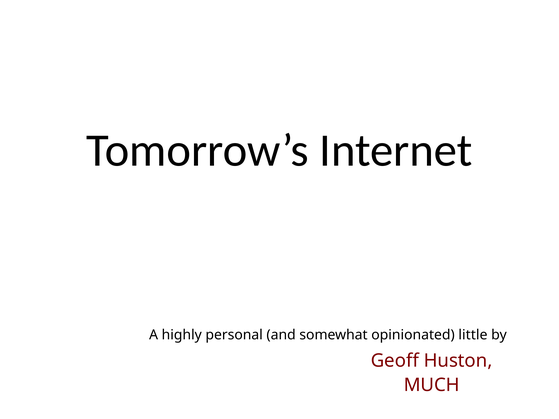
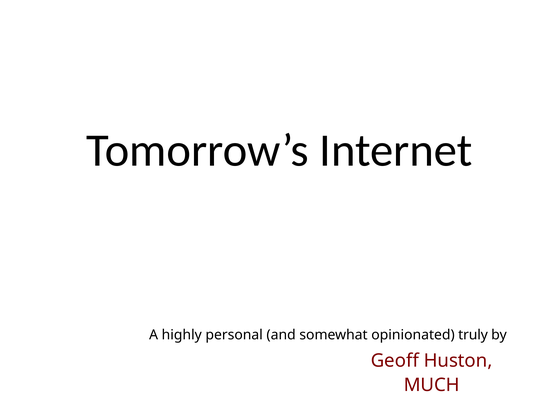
little: little -> truly (473, 335)
